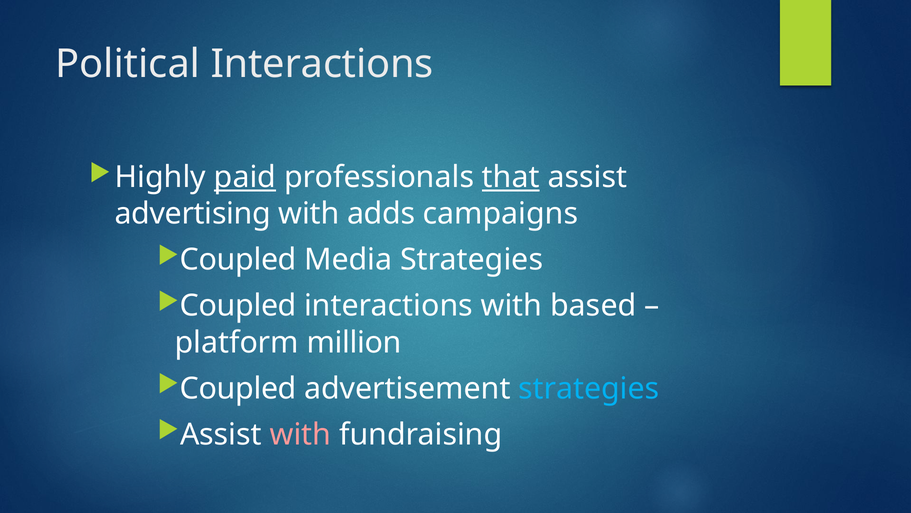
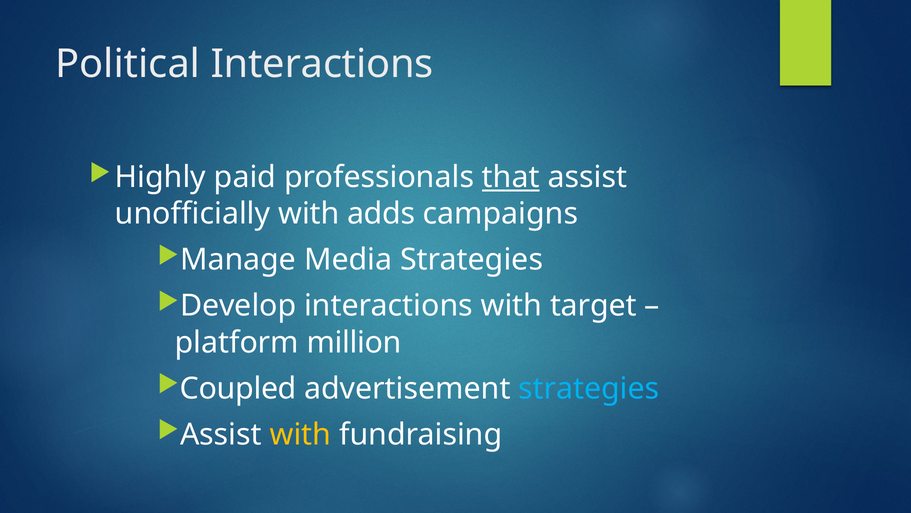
paid underline: present -> none (245, 177)
advertising: advertising -> unofficially (193, 214)
Coupled: Coupled -> Manage (238, 260)
Coupled: Coupled -> Develop (238, 306)
based: based -> target (593, 306)
with colour: pink -> yellow (300, 434)
